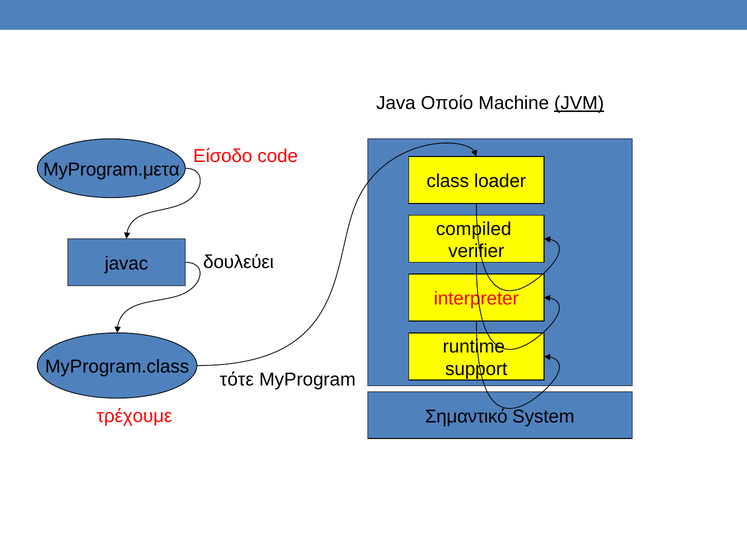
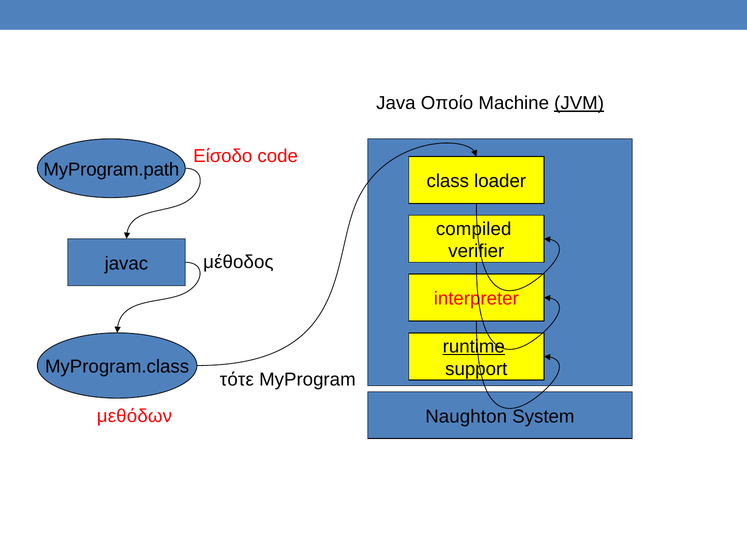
MyProgram.μετα: MyProgram.μετα -> MyProgram.path (111, 170)
δουλεύει: δουλεύει -> μέθοδος (238, 262)
runtime underline: none -> present (474, 347)
τρέχουμε: τρέχουμε -> μεθόδων (134, 417)
Σημαντικό: Σημαντικό -> Naughton (466, 417)
